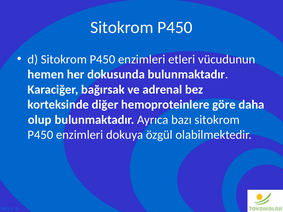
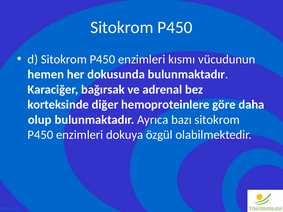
etleri: etleri -> kısmı (182, 59)
